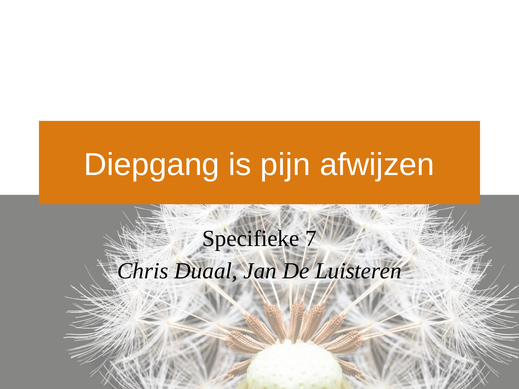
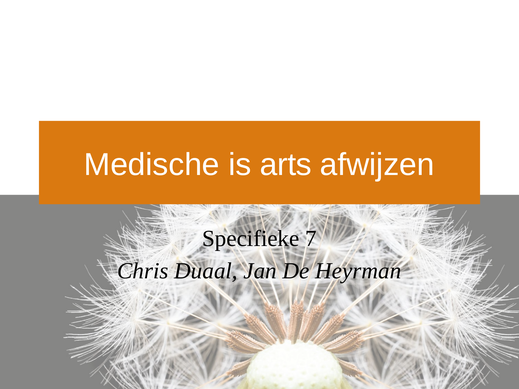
Diepgang: Diepgang -> Medische (152, 165)
pijn: pijn -> arts (286, 165)
Luisteren: Luisteren -> Heyrman (358, 271)
